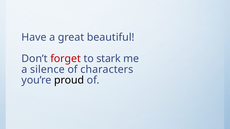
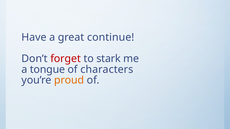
beautiful: beautiful -> continue (111, 37)
silence: silence -> tongue (48, 70)
proud colour: black -> orange (69, 80)
